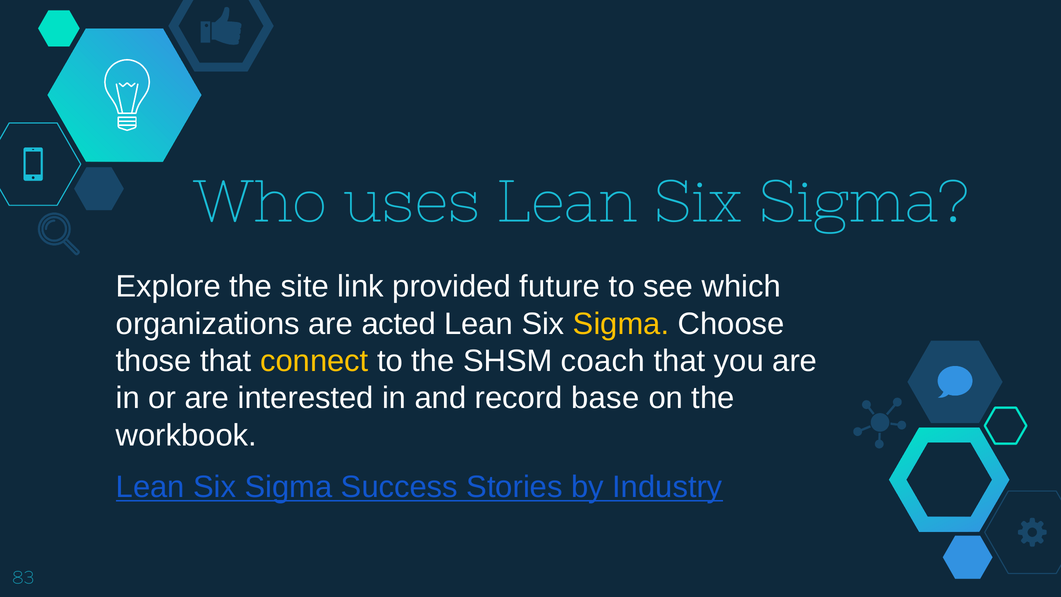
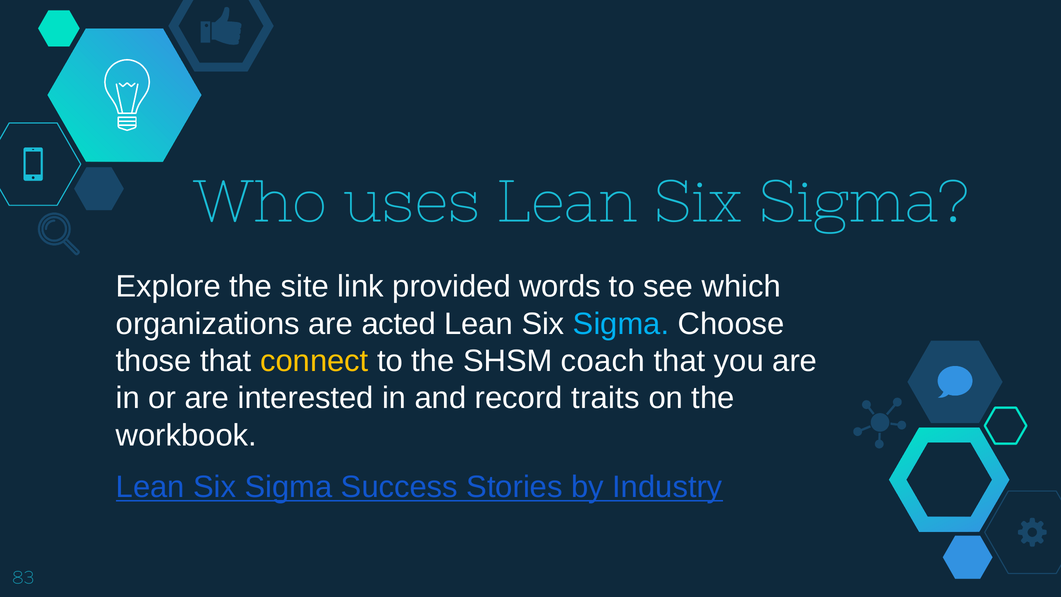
future: future -> words (560, 287)
Sigma colour: yellow -> light blue (621, 324)
base: base -> traits (605, 398)
